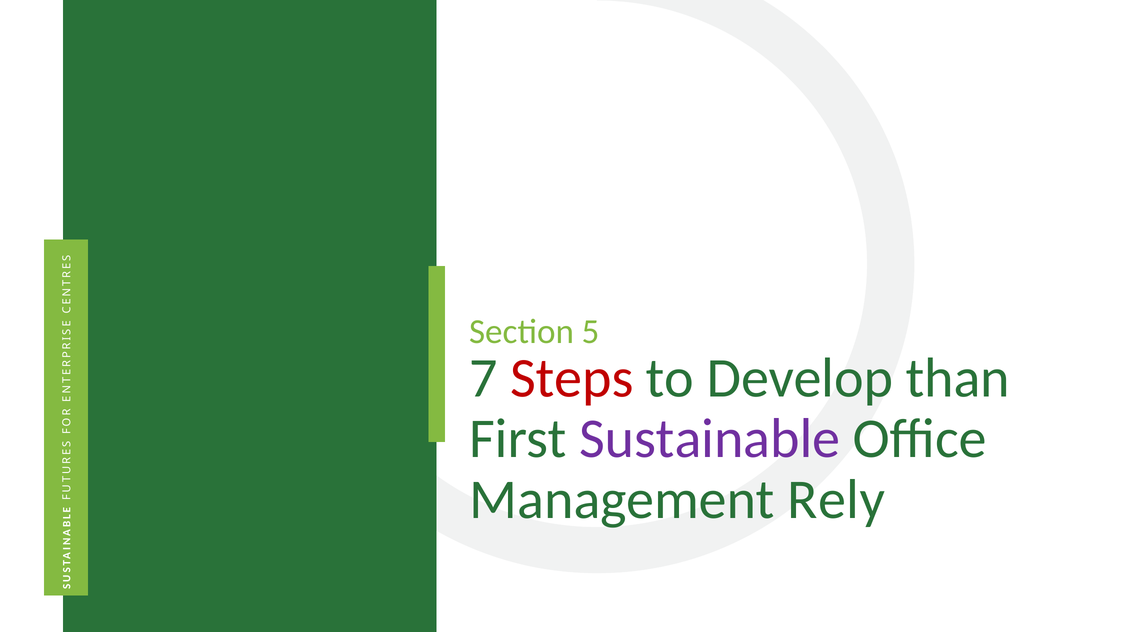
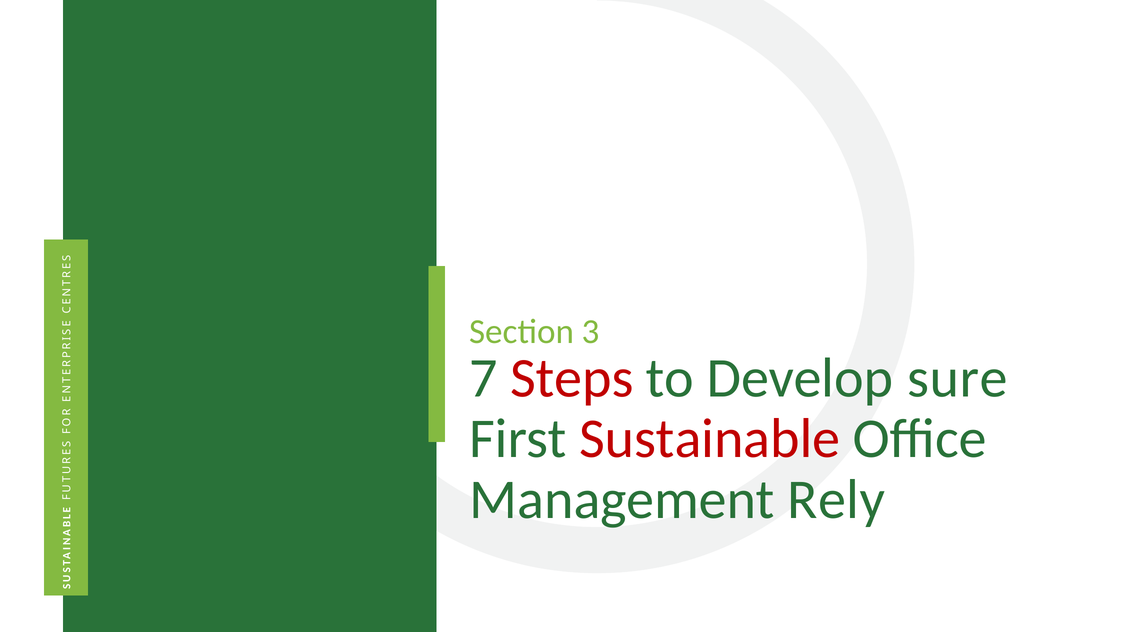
5: 5 -> 3 (591, 331)
than: than -> sure (957, 378)
Sustainable colour: purple -> red (710, 439)
